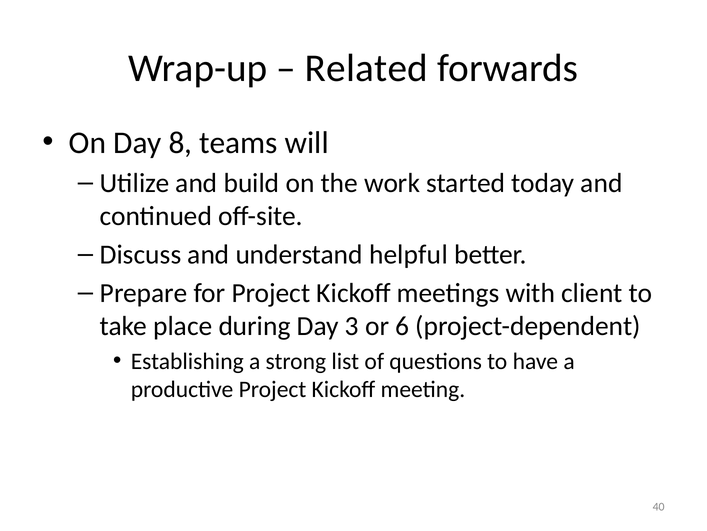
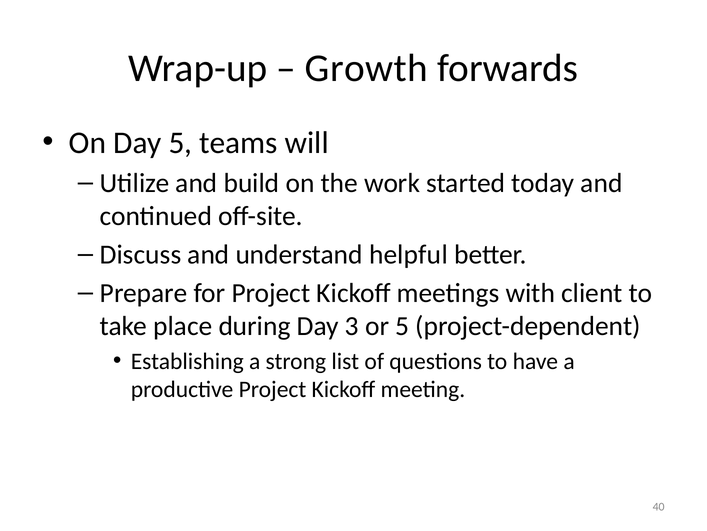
Related: Related -> Growth (366, 68)
Day 8: 8 -> 5 (180, 142)
or 6: 6 -> 5 (402, 326)
